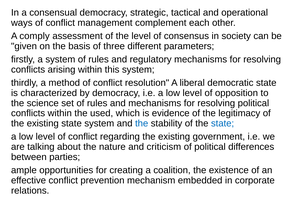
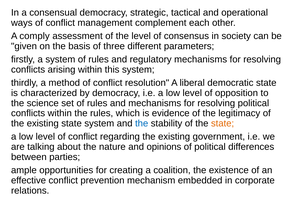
the used: used -> rules (102, 113)
state colour: blue -> orange (223, 124)
criticism: criticism -> opinions (164, 147)
